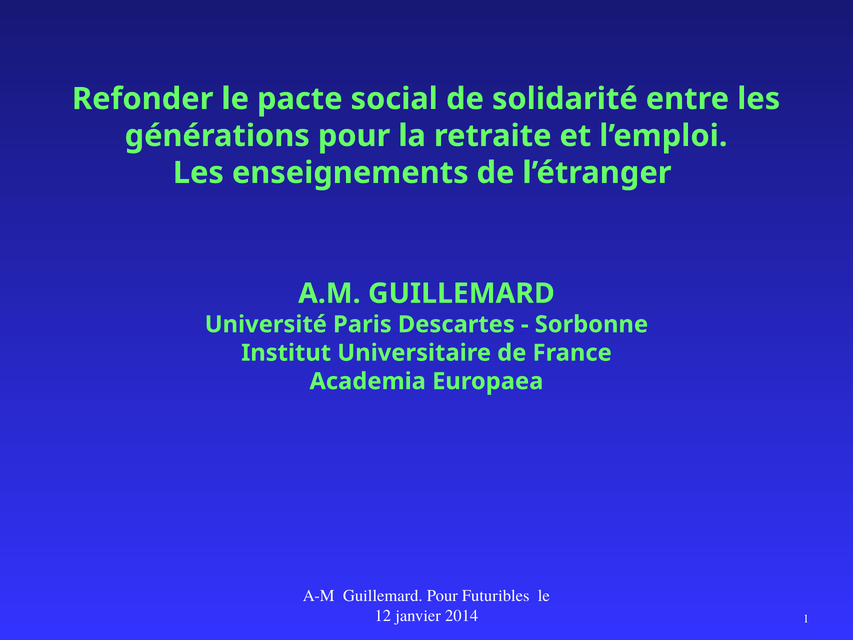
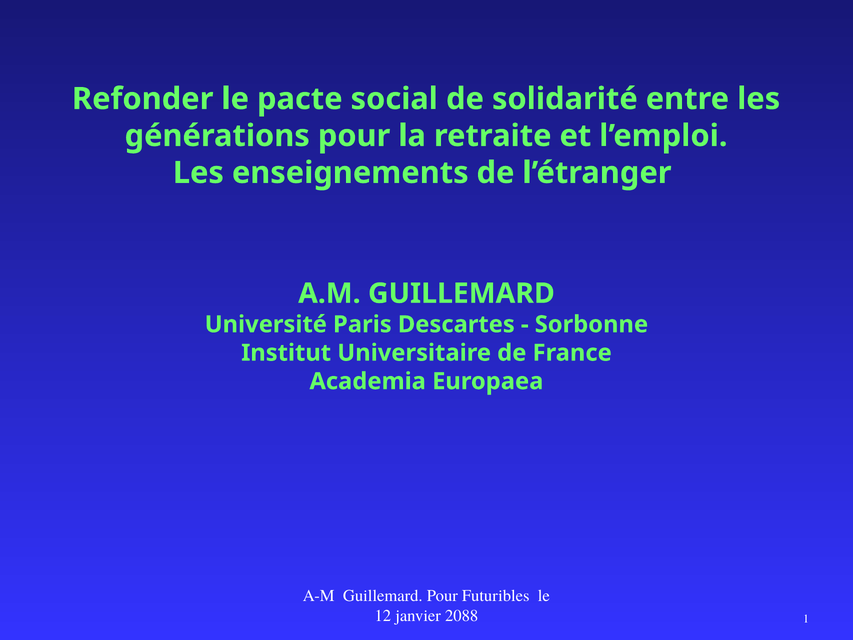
2014: 2014 -> 2088 (462, 615)
